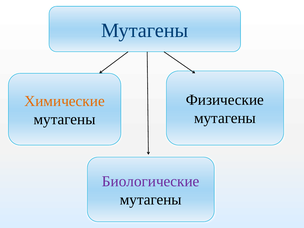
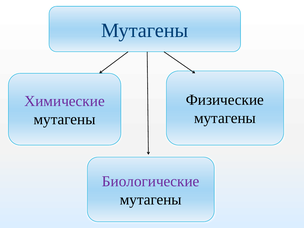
Химические colour: orange -> purple (65, 101)
